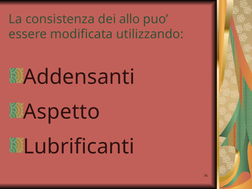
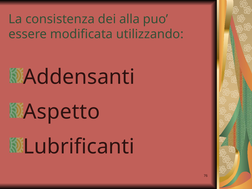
allo: allo -> alla (130, 19)
